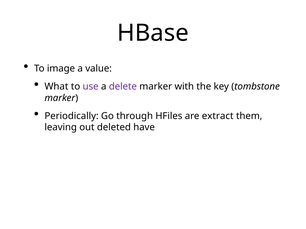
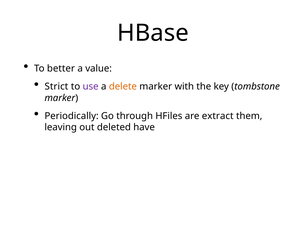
image: image -> better (61, 69)
What: What -> Strict (56, 87)
delete colour: purple -> orange (123, 87)
